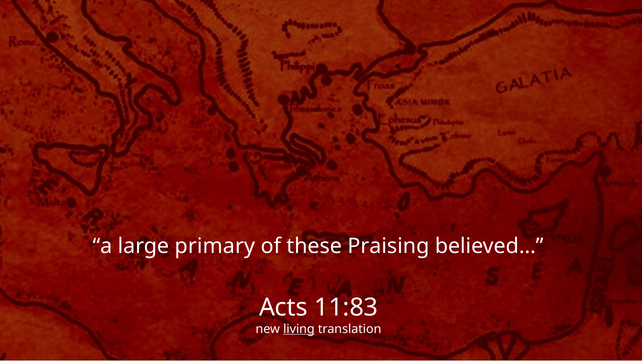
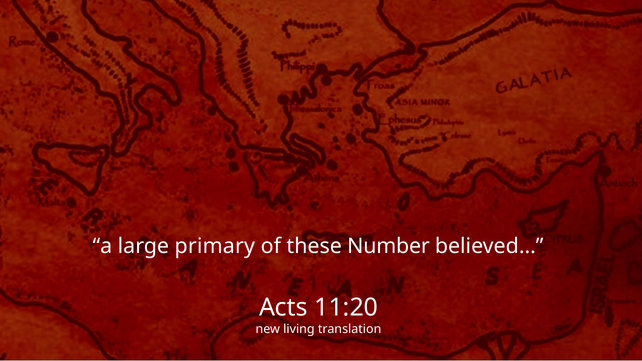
Praising: Praising -> Number (389, 246)
11:83: 11:83 -> 11:20 (346, 307)
living underline: present -> none (299, 329)
